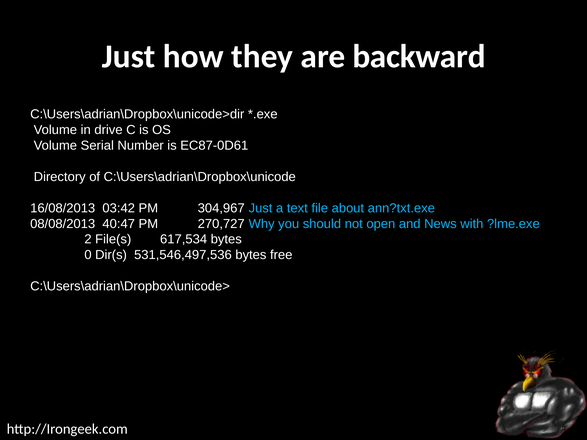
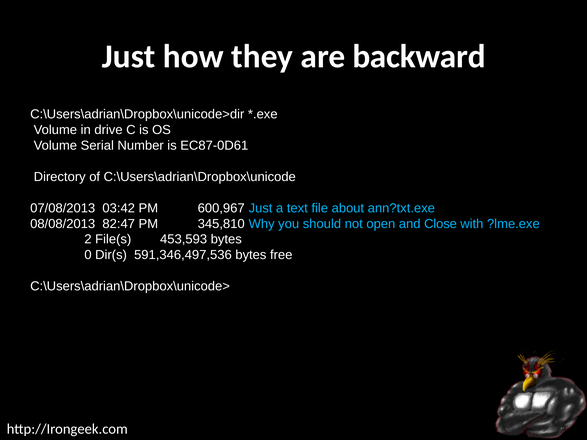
16/08/2013: 16/08/2013 -> 07/08/2013 (63, 208)
304,967: 304,967 -> 600,967 (221, 208)
40:47: 40:47 -> 82:47 (119, 224)
270,727: 270,727 -> 345,810 (221, 224)
News: News -> Close (440, 224)
617,534: 617,534 -> 453,593 (184, 239)
531,546,497,536: 531,546,497,536 -> 591,346,497,536 (183, 255)
